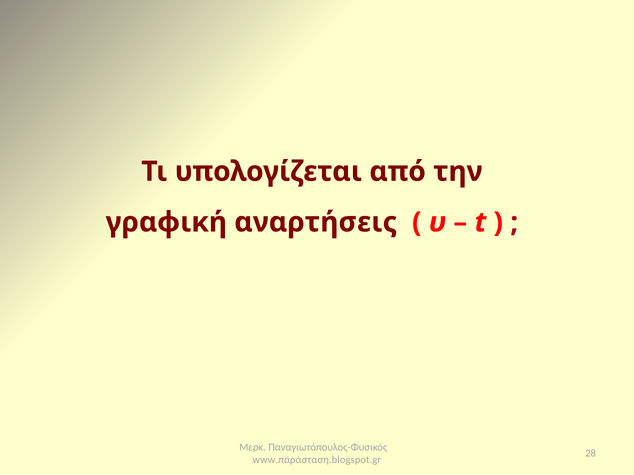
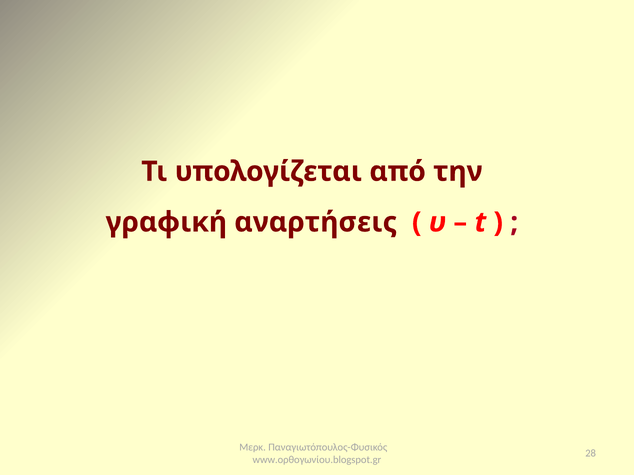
www.παράσταση.blogspot.gr: www.παράσταση.blogspot.gr -> www.ορθογωνίου.blogspot.gr (317, 460)
